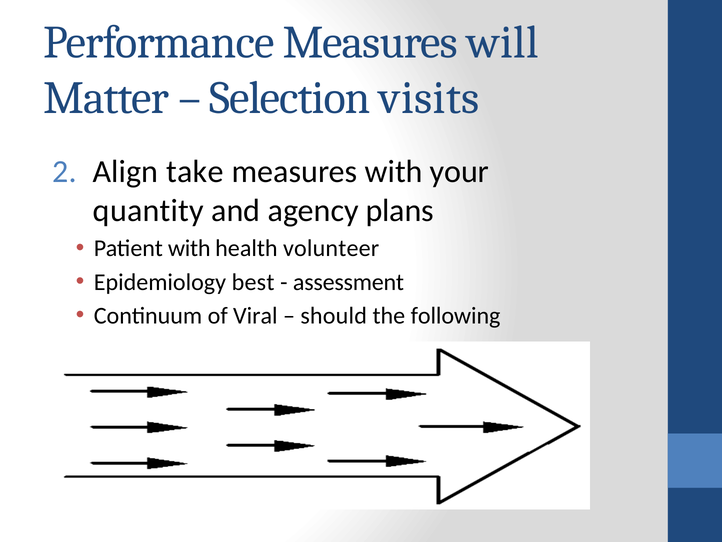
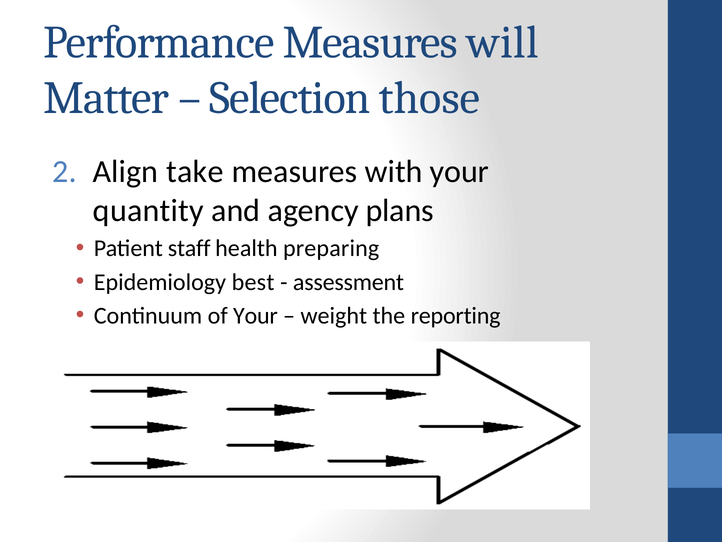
visits: visits -> those (429, 98)
Patient with: with -> staff (189, 248)
volunteer: volunteer -> preparing (331, 248)
of Viral: Viral -> Your (255, 316)
should: should -> weight (334, 316)
following: following -> reporting (456, 316)
